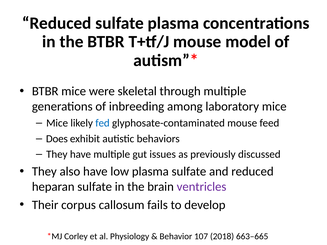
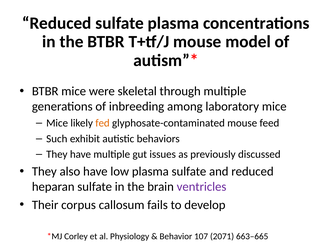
fed colour: blue -> orange (103, 123)
Does: Does -> Such (57, 139)
2018: 2018 -> 2071 (222, 237)
